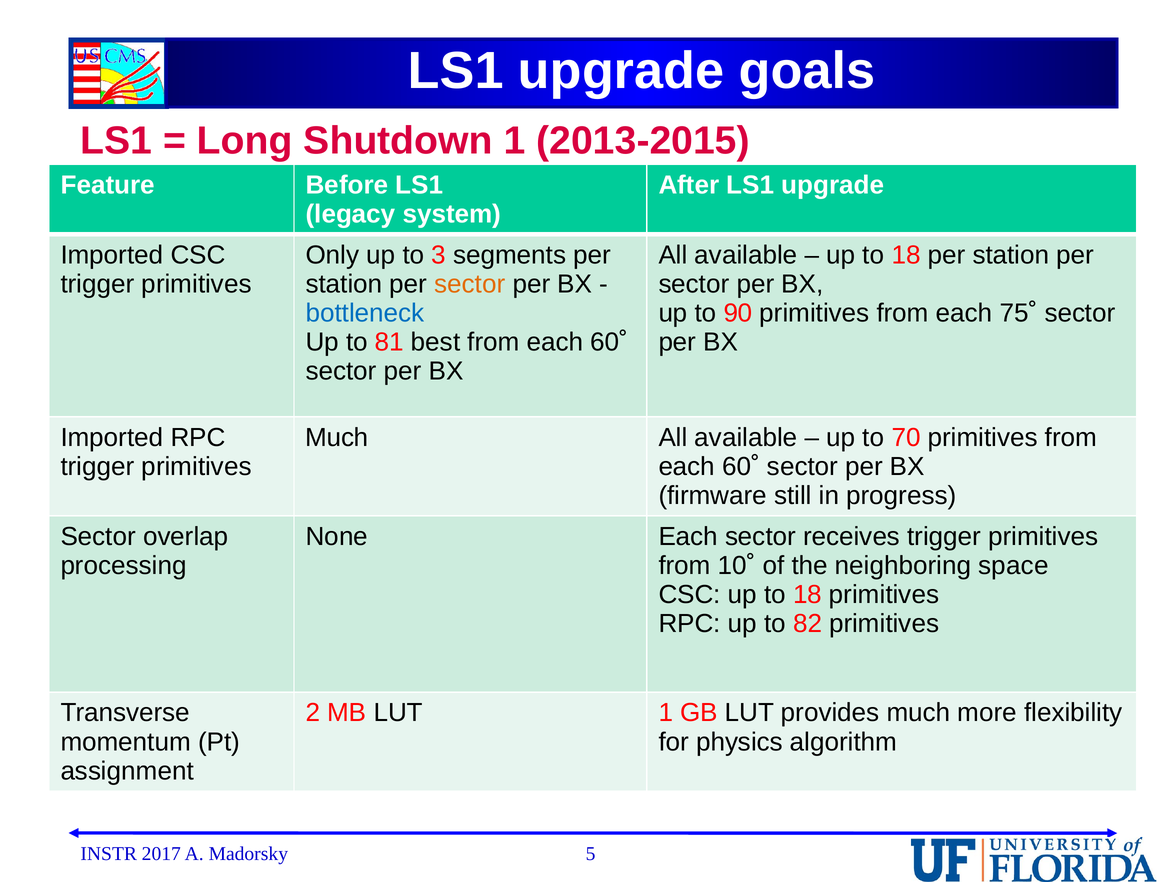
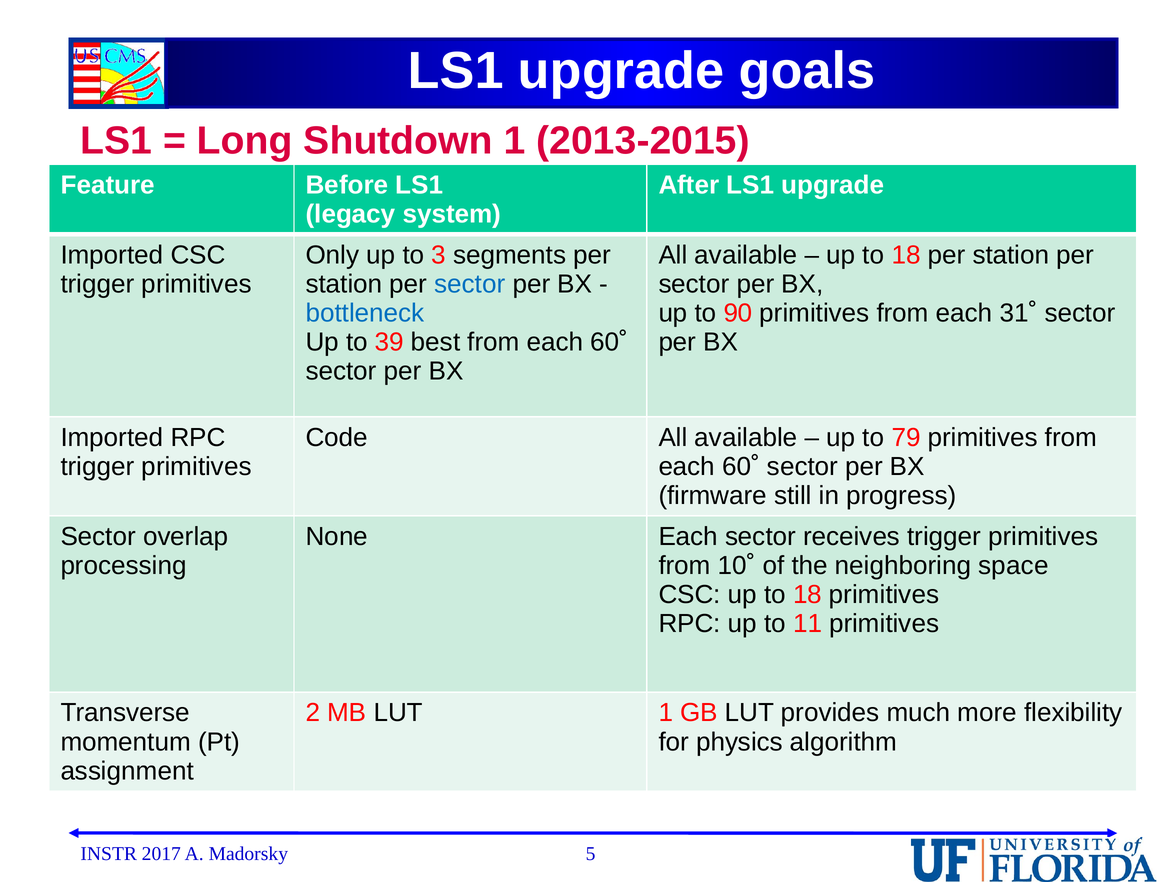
sector colour: orange -> blue (470, 284)
75˚: 75˚ -> 31˚ (1018, 313)
81: 81 -> 39 (389, 342)
Much: Much -> Code (337, 438)
70: 70 -> 79 (906, 438)
82: 82 -> 11 (808, 624)
